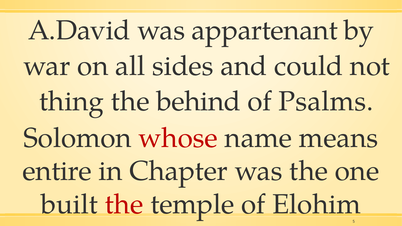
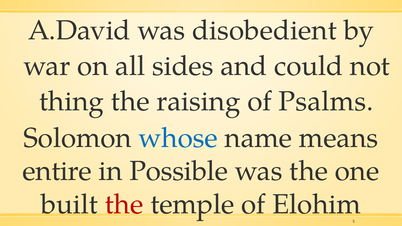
appartenant: appartenant -> disobedient (264, 31)
behind: behind -> raising (198, 102)
whose colour: red -> blue (178, 138)
Chapter: Chapter -> Possible (179, 171)
